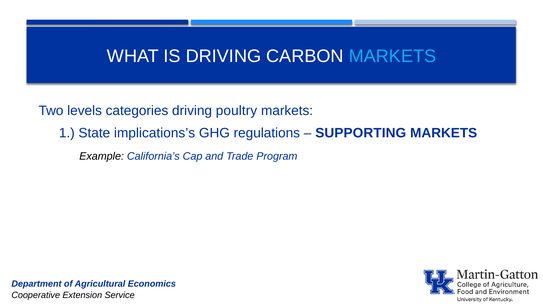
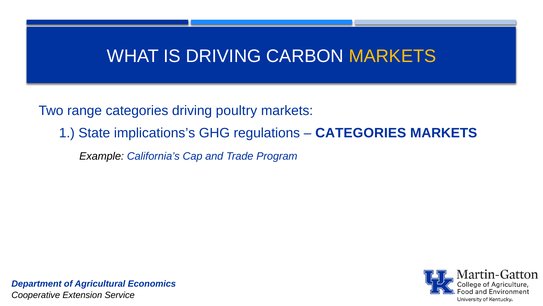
MARKETS colour: light blue -> yellow (392, 56)
levels: levels -> range (85, 110)
SUPPORTING: SUPPORTING -> CATEGORIES (361, 133)
